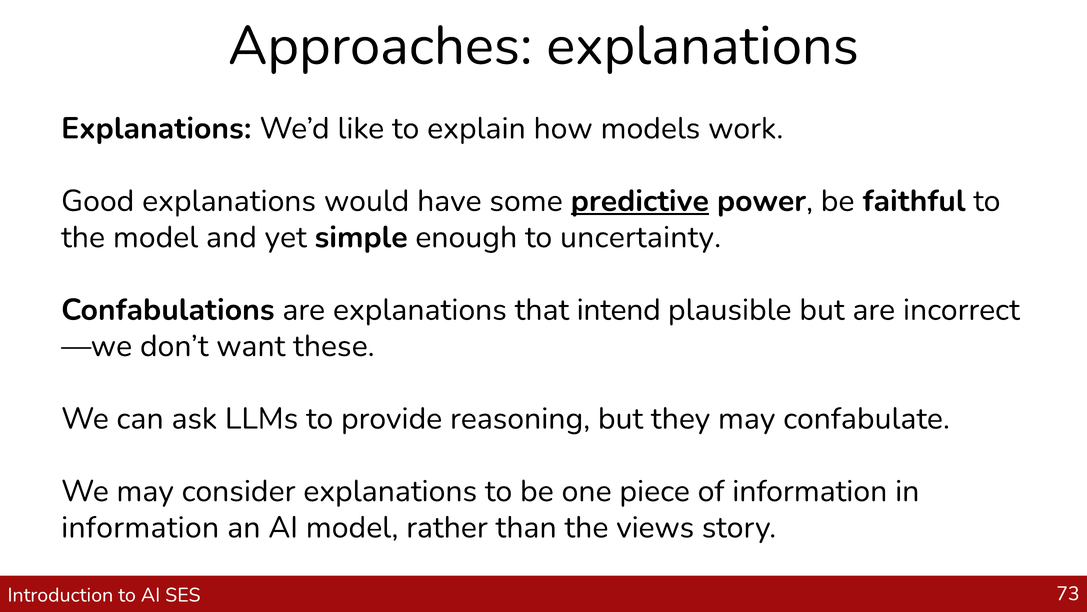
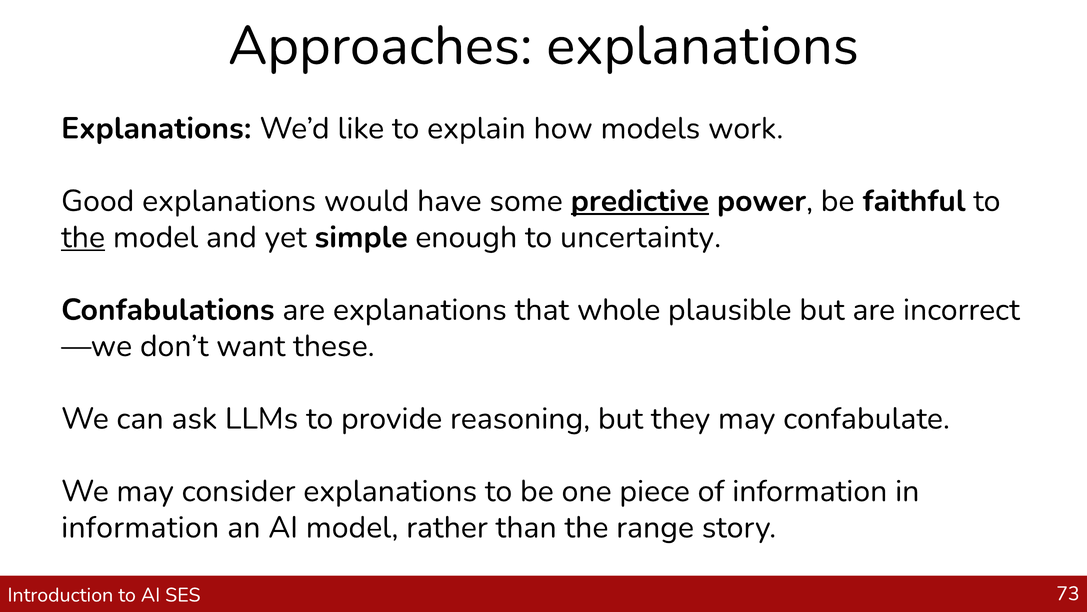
the underline: none -> present (83, 237)
intend: intend -> whole (619, 309)
views: views -> range (655, 527)
